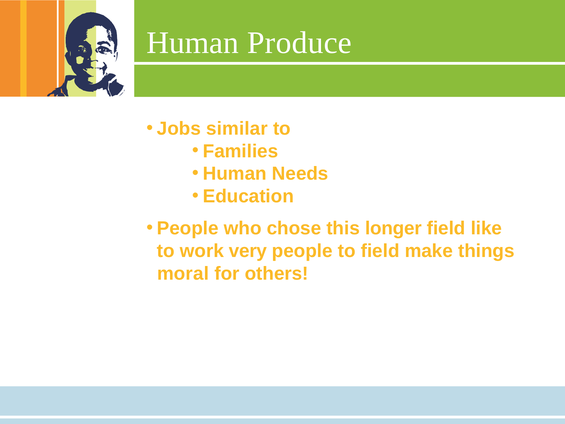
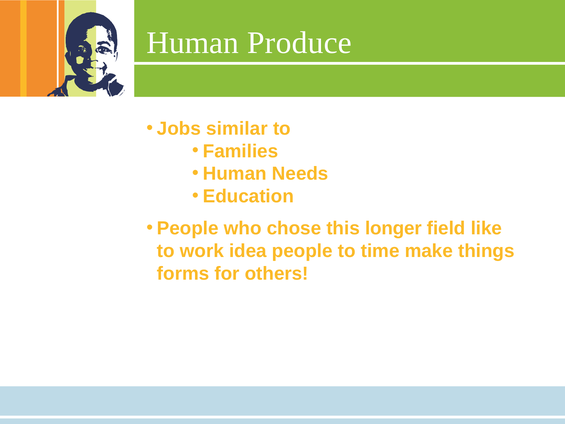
very: very -> idea (248, 251)
to field: field -> time (380, 251)
moral: moral -> forms (183, 273)
